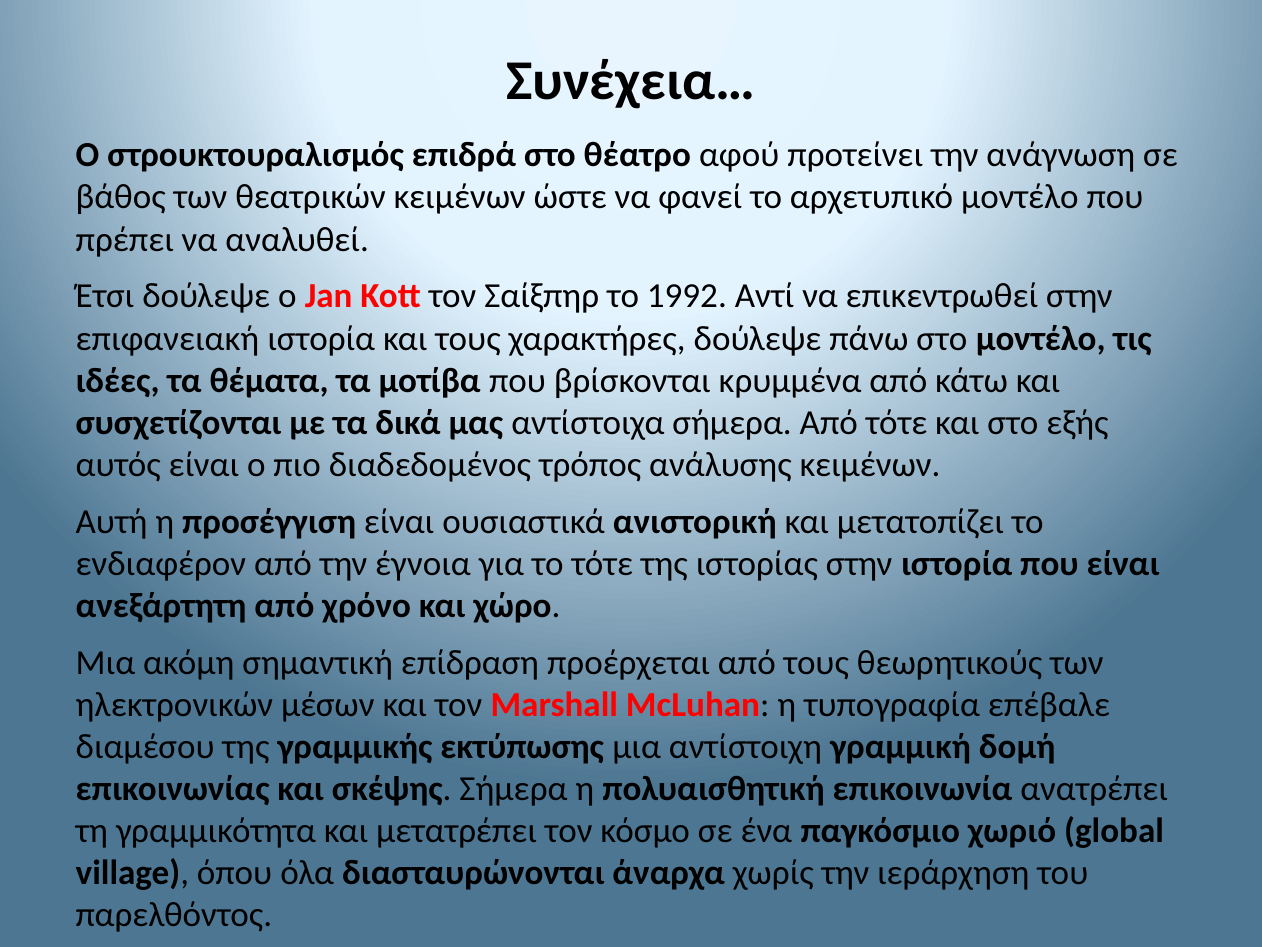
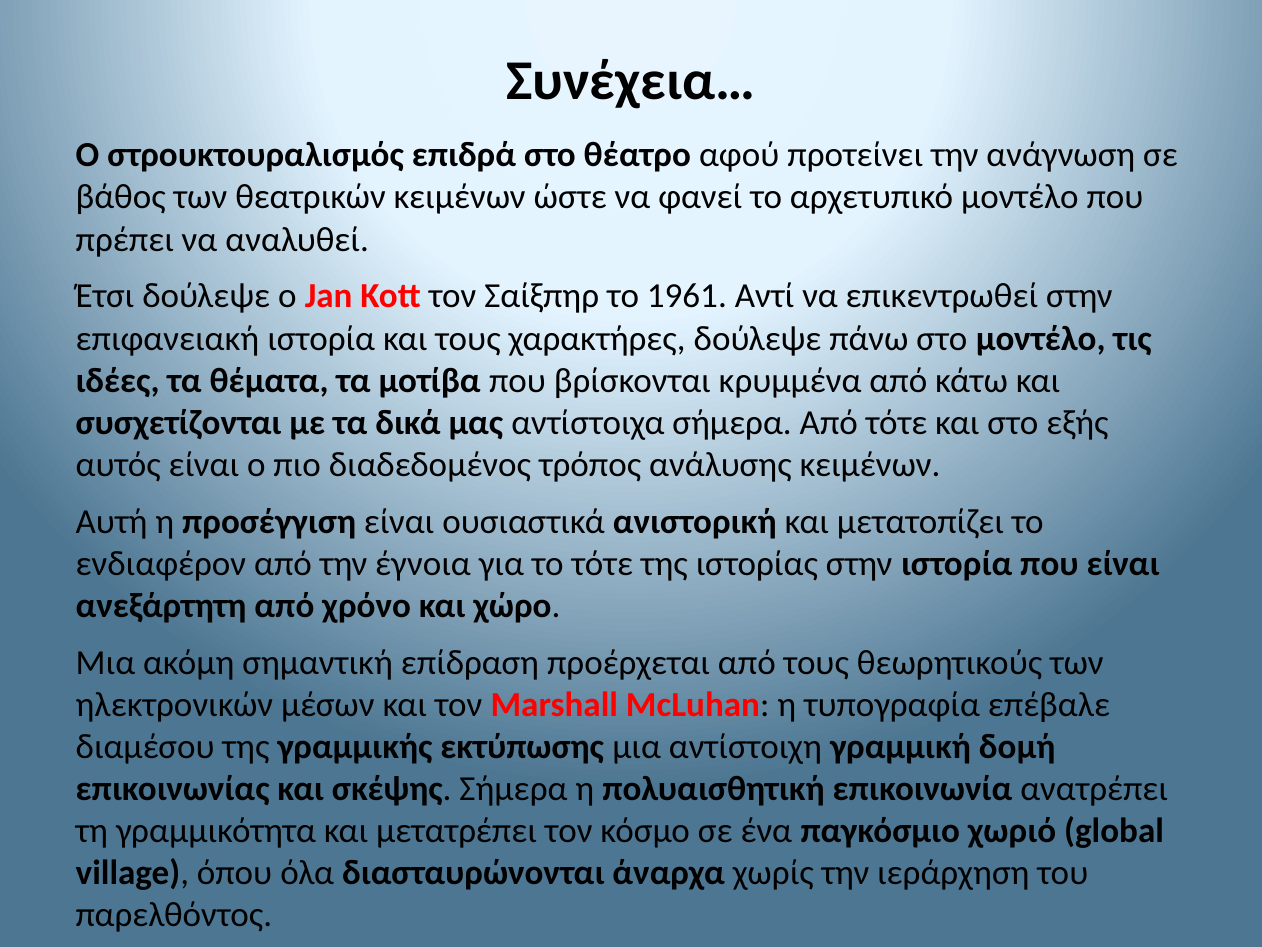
1992: 1992 -> 1961 (687, 296)
